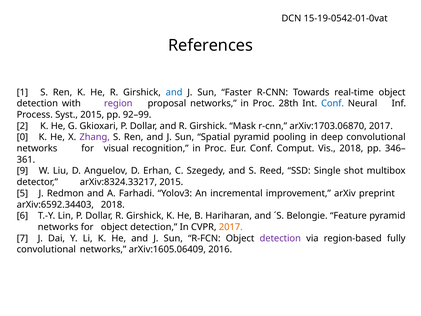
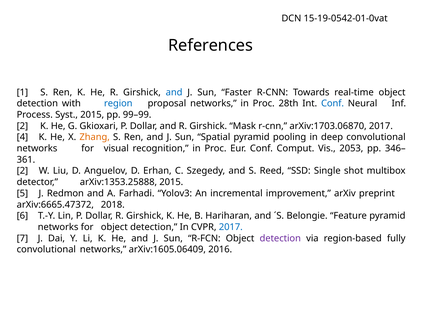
region colour: purple -> blue (118, 103)
92–99: 92–99 -> 99–99 (137, 115)
0: 0 -> 4 (22, 137)
Zhang colour: purple -> orange (95, 137)
Vis 2018: 2018 -> 2053 (351, 148)
9: 9 -> 2 (22, 171)
arXiv:8324.33217: arXiv:8324.33217 -> arXiv:1353.25888 (118, 182)
arXiv:6592.34403: arXiv:6592.34403 -> arXiv:6665.47372 (55, 204)
2017 colour: orange -> blue (231, 227)
